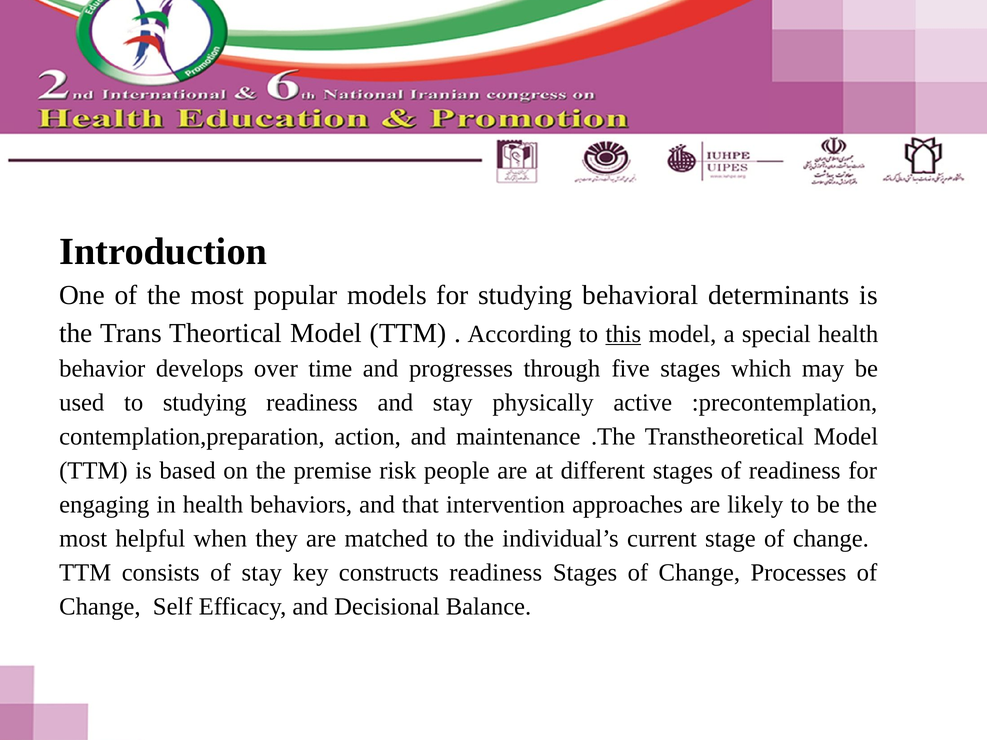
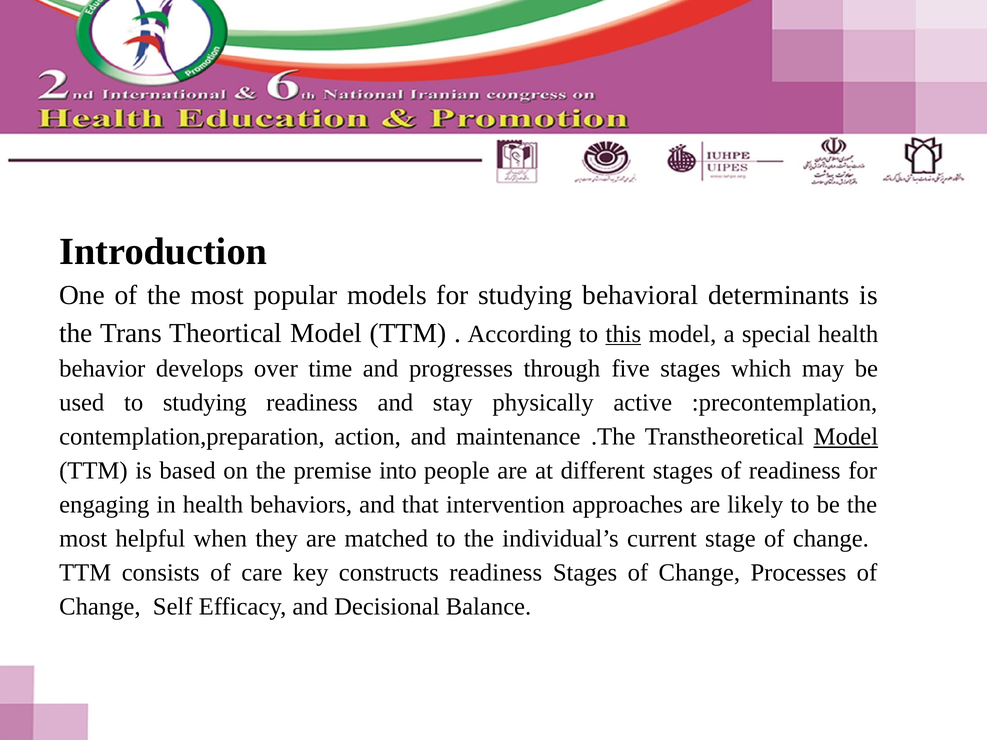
Model underline: none -> present (846, 437)
risk: risk -> into (398, 471)
of stay: stay -> care (262, 573)
